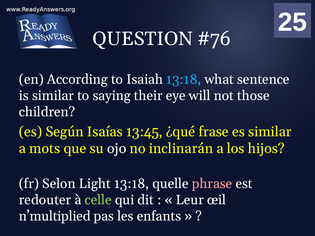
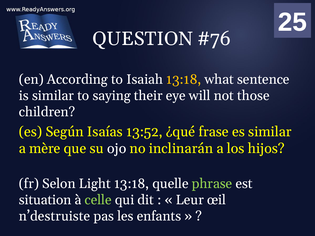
13:18 colour: light blue -> yellow (184, 79)
13:45: 13:45 -> 13:52 (144, 132)
mots: mots -> mère (45, 149)
phrase colour: pink -> light green (212, 184)
redouter: redouter -> situation (45, 200)
n’multiplied: n’multiplied -> n’destruiste (55, 216)
